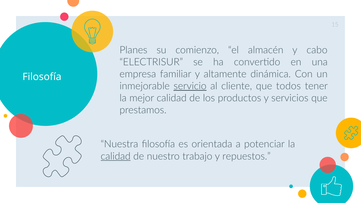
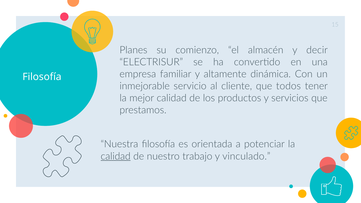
cabo: cabo -> decir (317, 50)
servicio underline: present -> none (190, 86)
repuestos: repuestos -> vinculado (246, 156)
